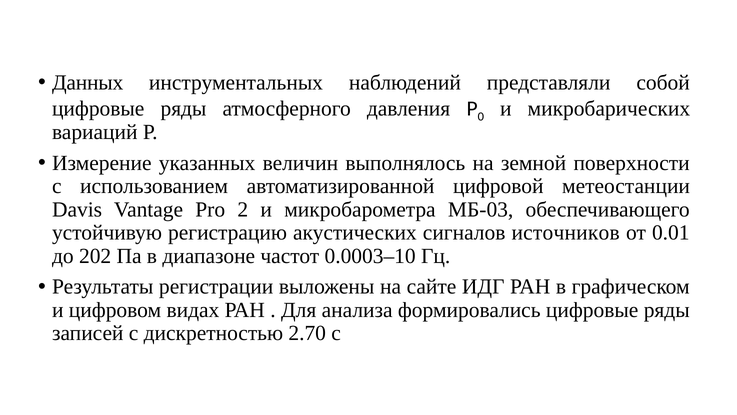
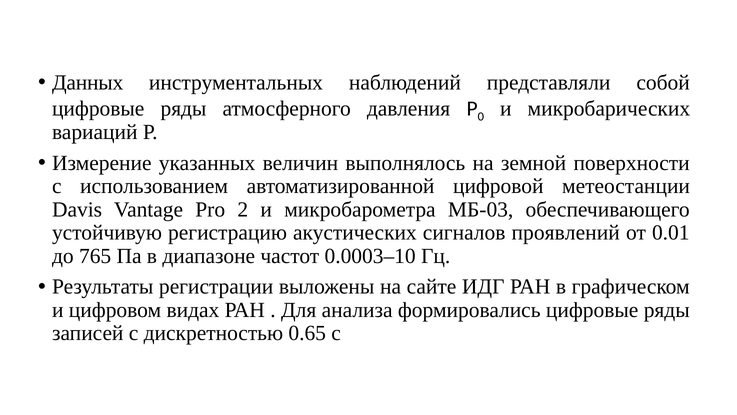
источников: источников -> проявлений (566, 233)
202: 202 -> 765 (95, 256)
2.70: 2.70 -> 0.65 (307, 333)
